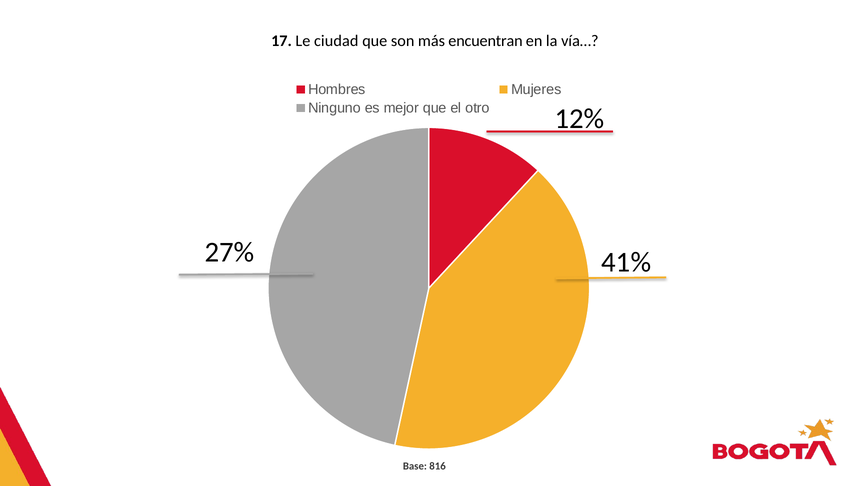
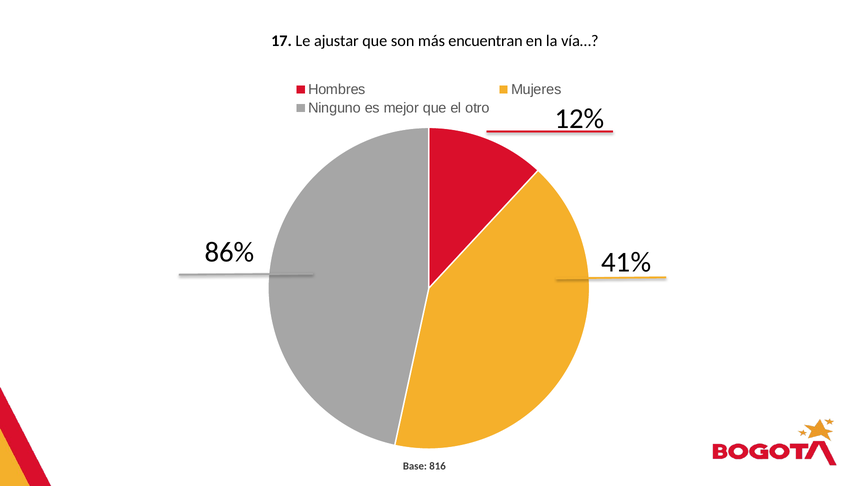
ciudad: ciudad -> ajustar (336, 41)
27%: 27% -> 86% (229, 252)
